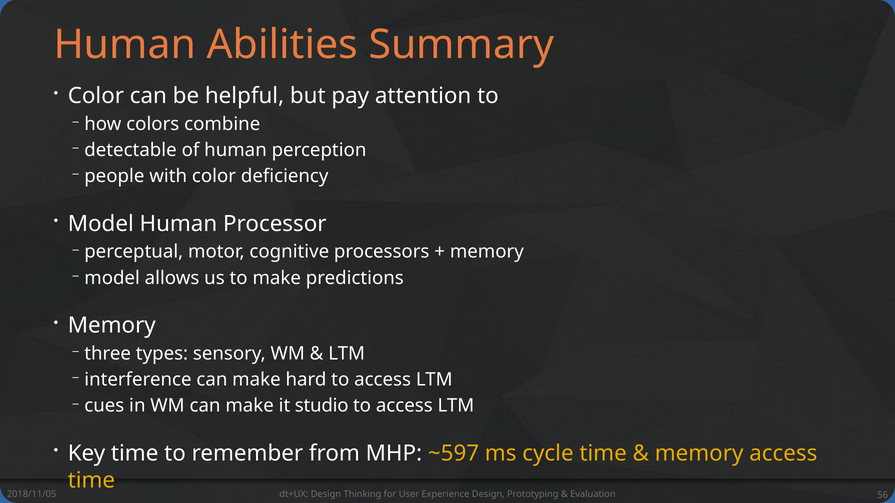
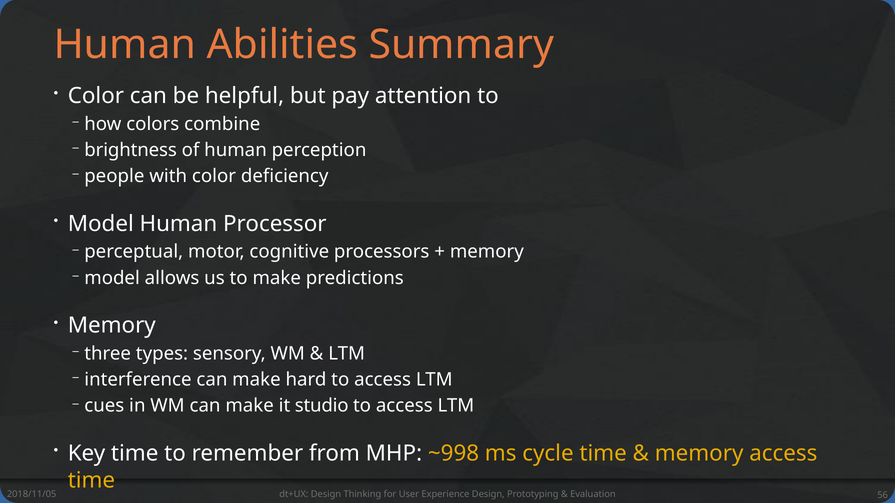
detectable: detectable -> brightness (131, 150)
~597: ~597 -> ~998 (454, 454)
